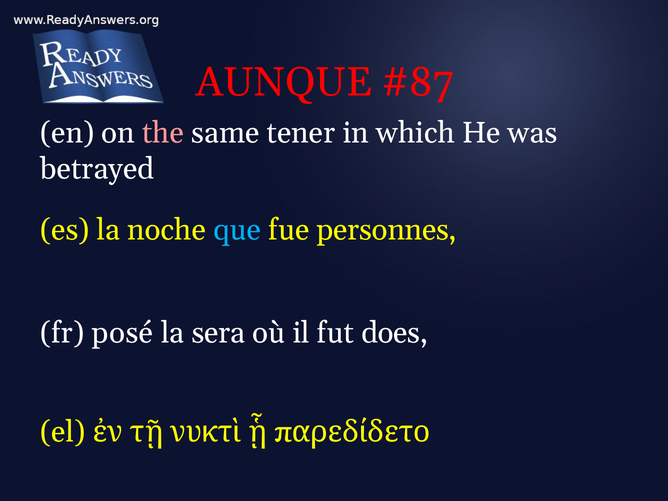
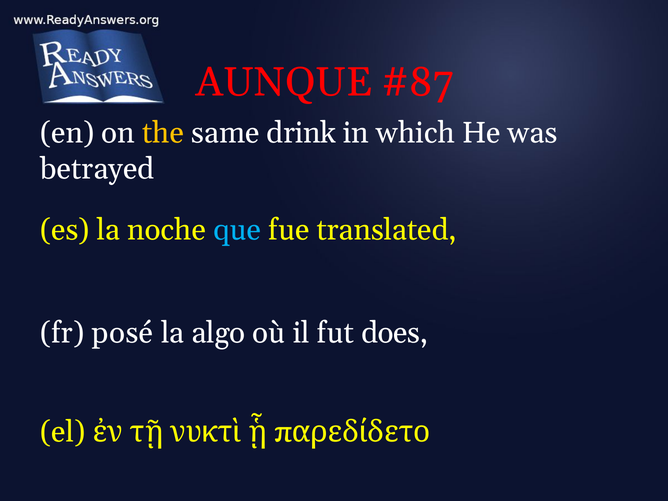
the colour: pink -> yellow (163, 133)
tener: tener -> drink (301, 133)
personnes: personnes -> translated (387, 230)
sera: sera -> algo (219, 333)
